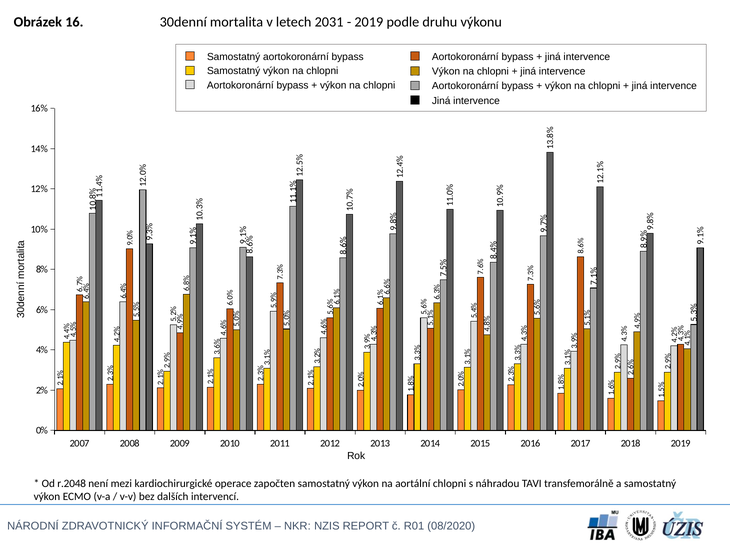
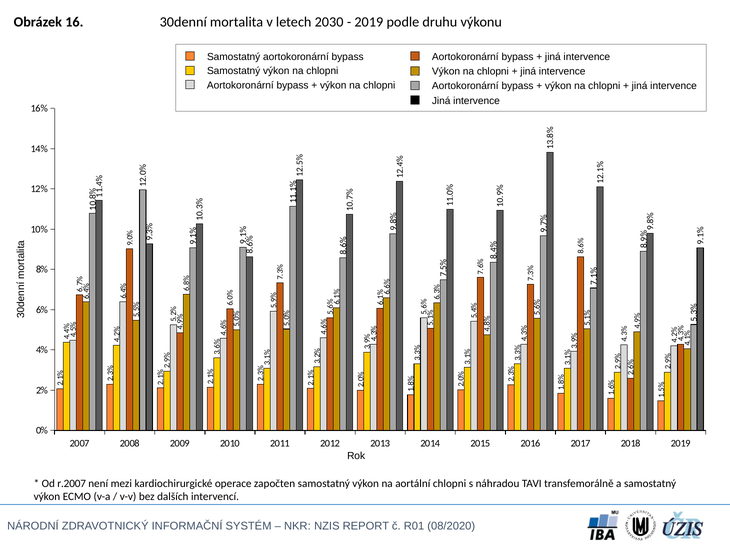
2031: 2031 -> 2030 (329, 22)
r.2048: r.2048 -> r.2007 (72, 484)
